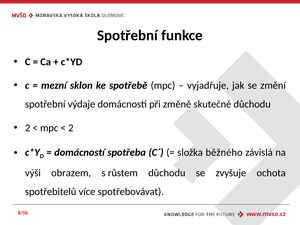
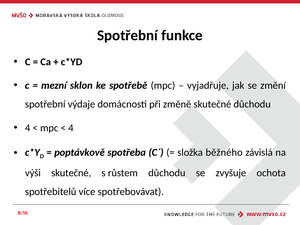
2: 2 -> 4 (28, 128)
2: 2 -> 4 (71, 128)
domácností: domácností -> poptávkově (80, 152)
výši obrazem: obrazem -> skutečné (71, 173)
